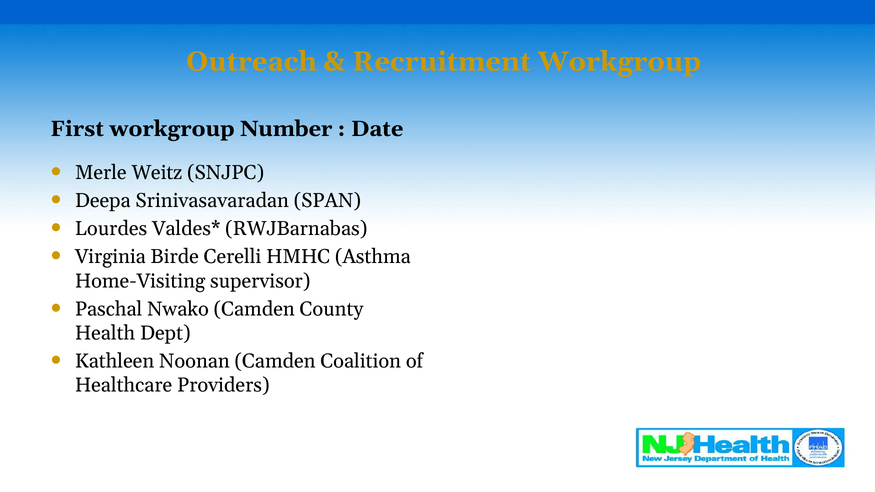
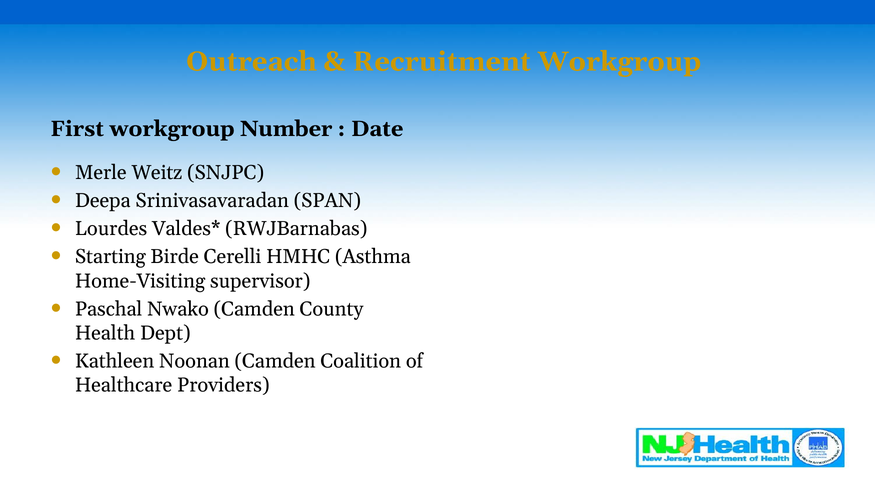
Virginia: Virginia -> Starting (110, 257)
